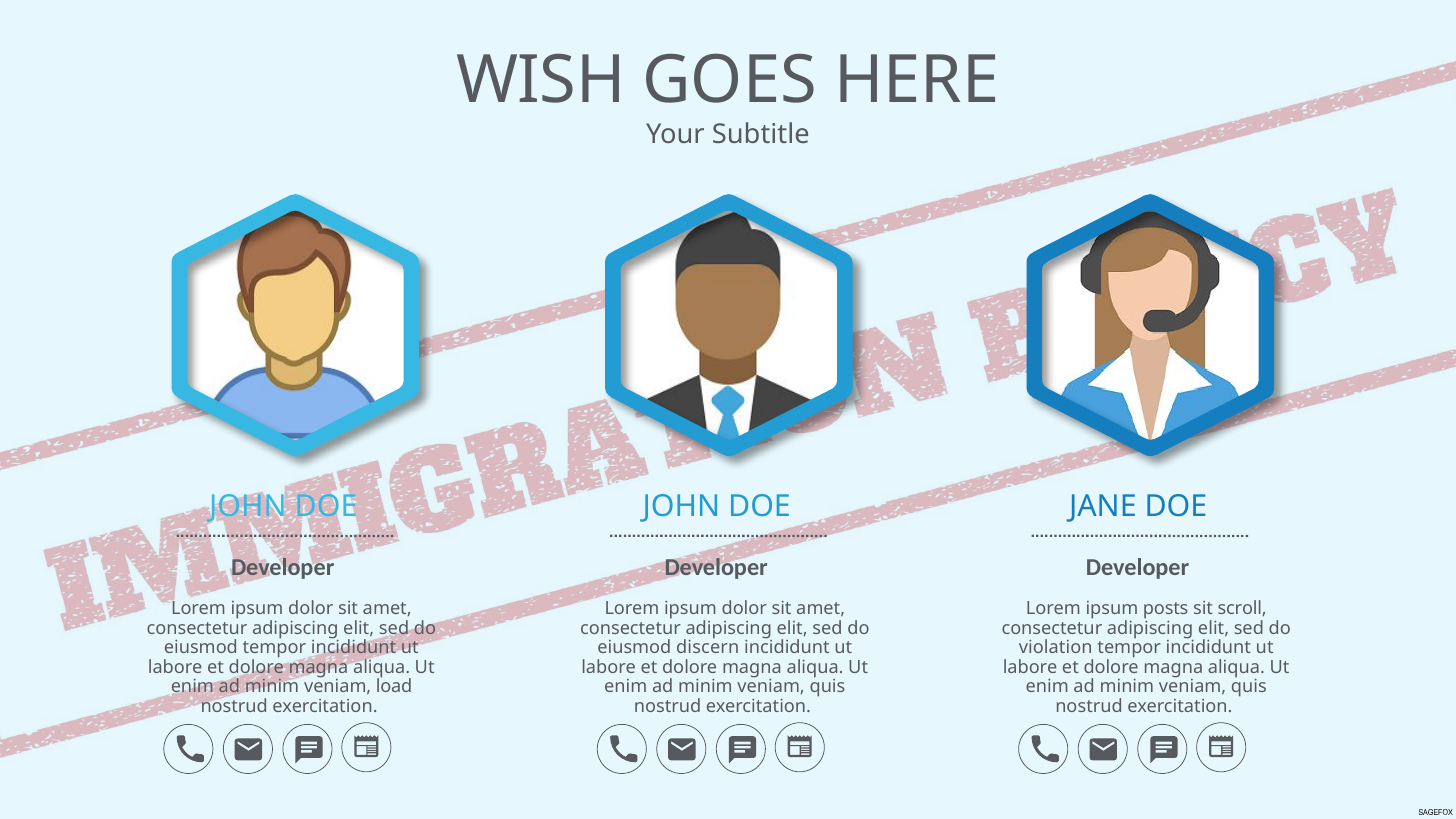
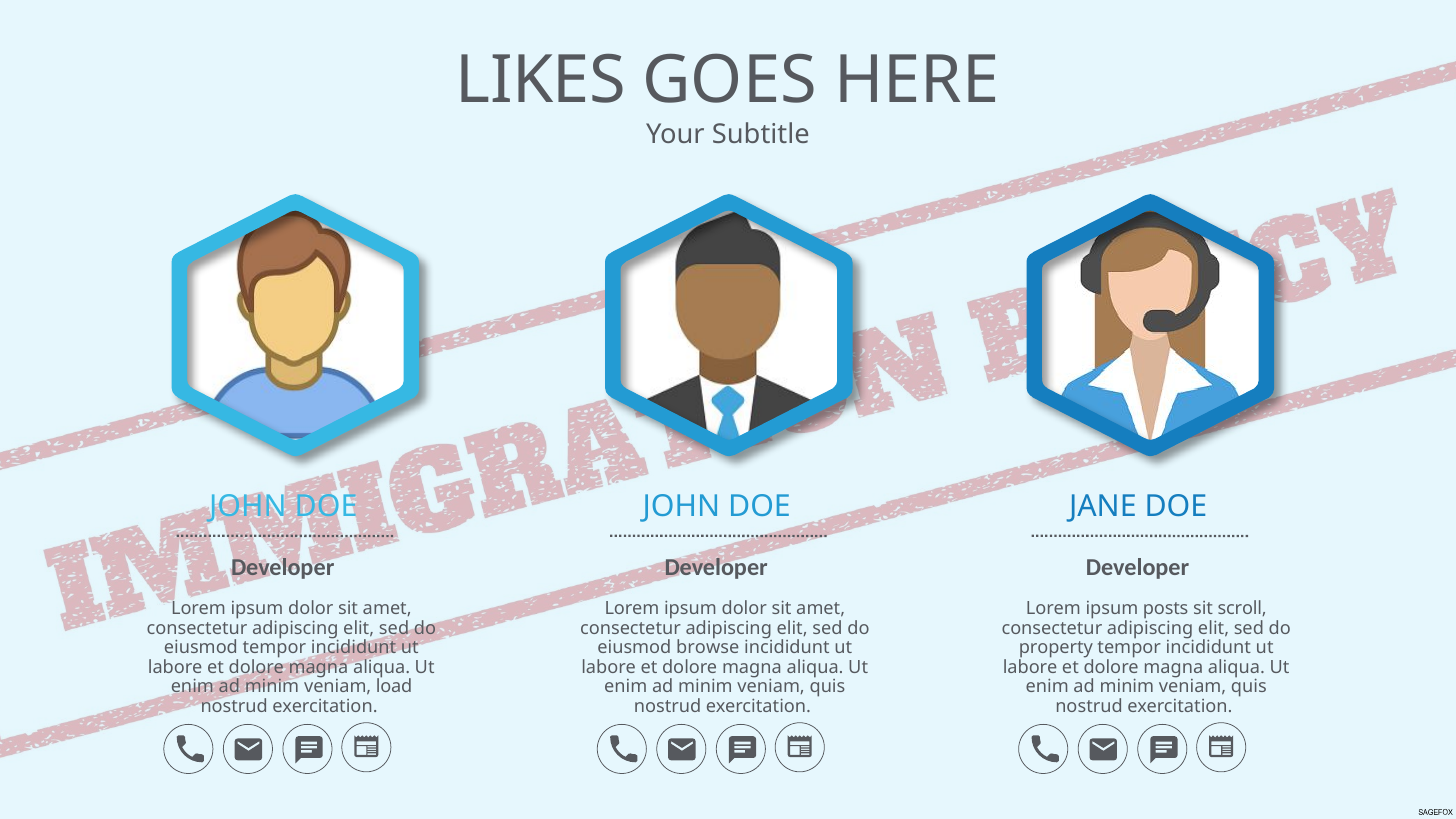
WISH: WISH -> LIKES (541, 81)
discern: discern -> browse (708, 648)
violation: violation -> property (1056, 648)
